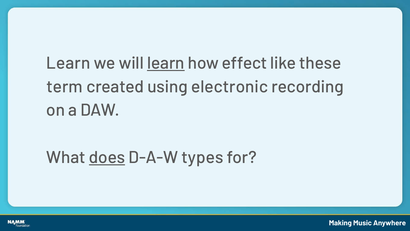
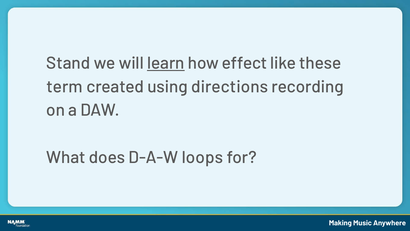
Learn: Learn -> Stand (68, 63)
electronic: electronic -> directions (230, 87)
does underline: present -> none (107, 157)
types: types -> loops (202, 157)
